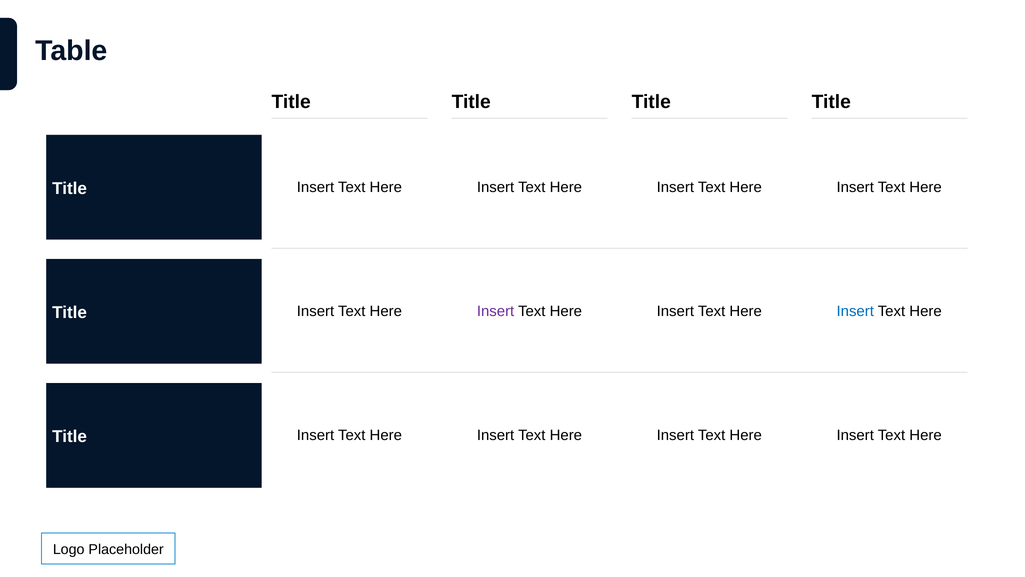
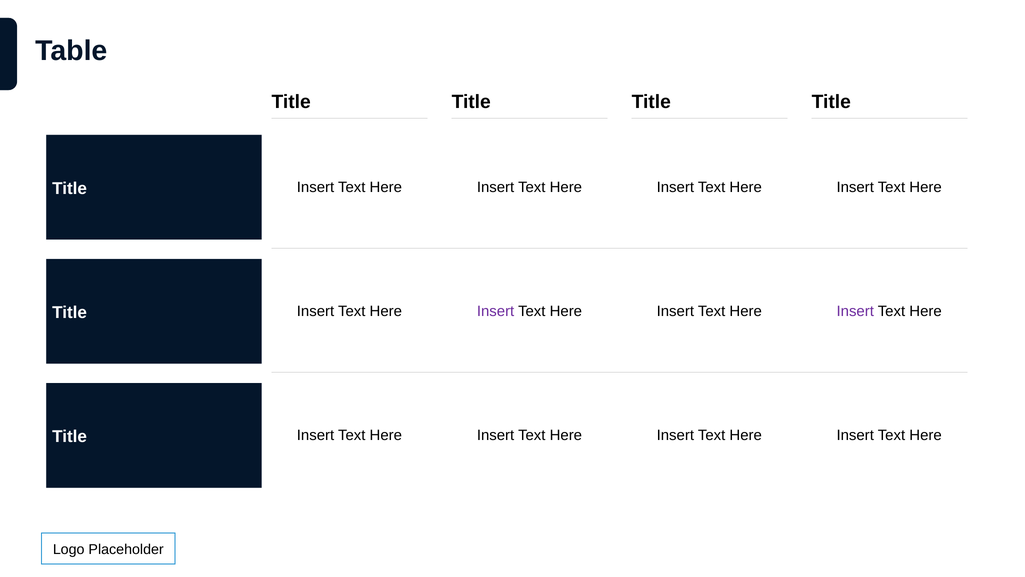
Insert colour: blue -> purple (855, 311)
